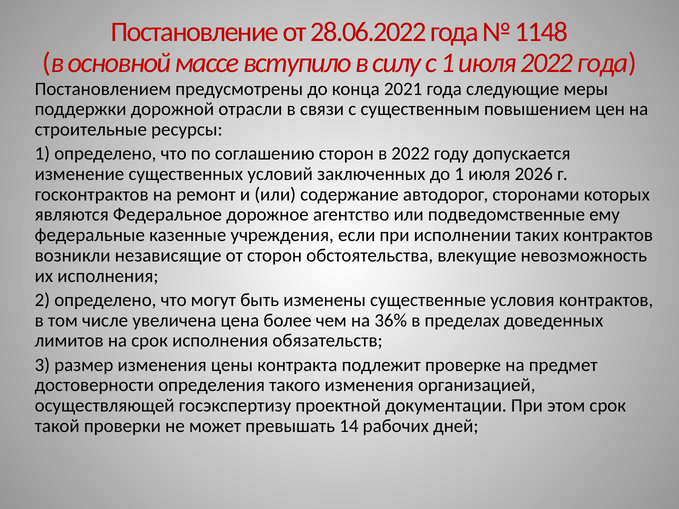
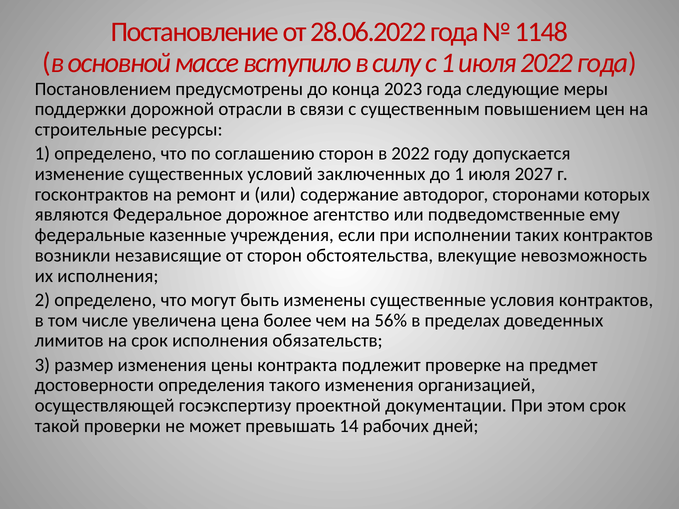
2021: 2021 -> 2023 (403, 89)
2026: 2026 -> 2027 (534, 174)
36%: 36% -> 56% (391, 320)
